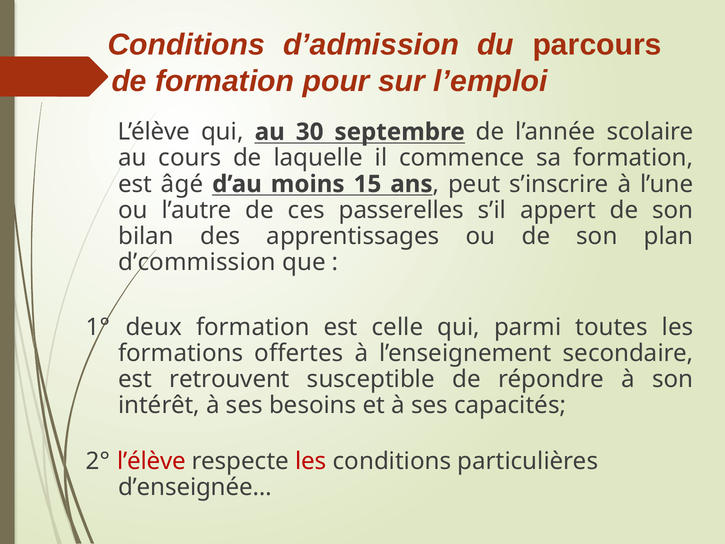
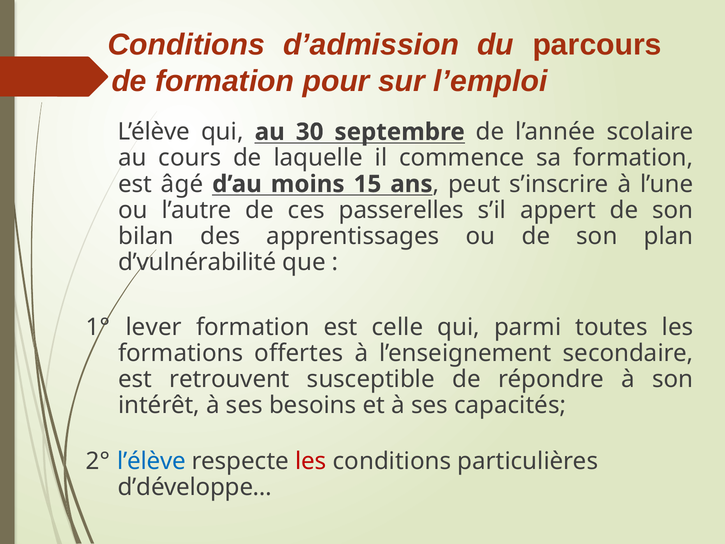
d’commission: d’commission -> d’vulnérabilité (197, 262)
deux: deux -> lever (154, 327)
l’élève colour: red -> blue (152, 461)
d’enseignée…: d’enseignée… -> d’développe… (195, 487)
